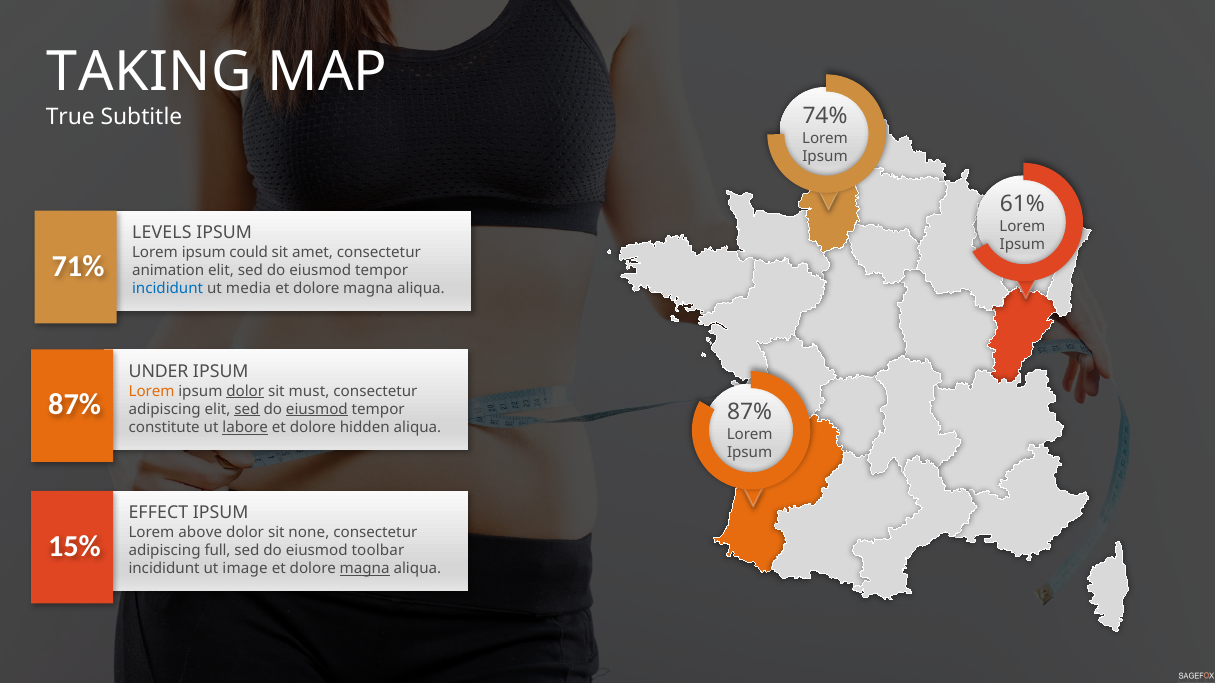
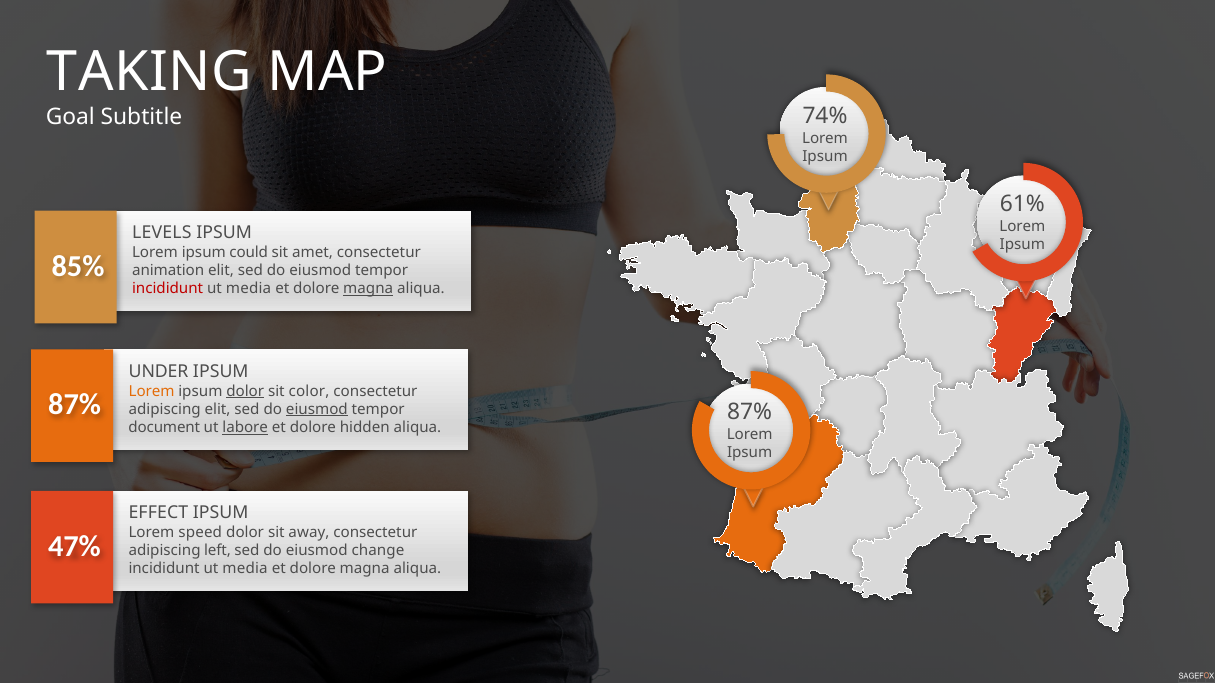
True: True -> Goal (70, 117)
71%: 71% -> 85% (78, 266)
incididunt colour: blue -> red (168, 289)
magna underline: none -> present (368, 289)
must: must -> color (309, 391)
sed underline: present -> none (247, 409)
constitute: constitute -> document (164, 428)
above: above -> speed (200, 533)
none: none -> away (309, 533)
15%: 15% -> 47% (74, 546)
full: full -> left (218, 551)
toolbar: toolbar -> change (378, 551)
image: image -> media (245, 569)
magna underline: present -> none (365, 569)
